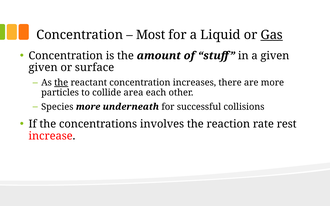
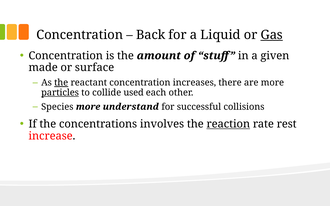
Most: Most -> Back (151, 35)
given: given -> made (43, 68)
particles underline: none -> present (60, 93)
area: area -> used (134, 93)
underneath: underneath -> understand (131, 107)
reaction underline: none -> present (228, 124)
